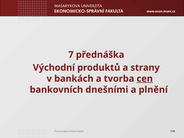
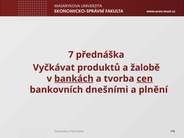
Východní: Východní -> Vyčkávat (54, 68)
strany: strany -> žalobě (145, 68)
bankách underline: none -> present (74, 79)
